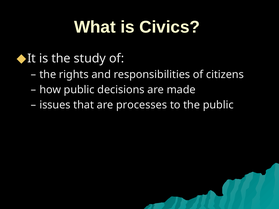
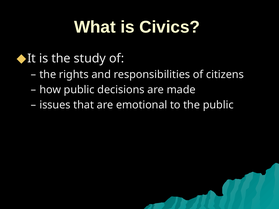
processes: processes -> emotional (142, 105)
